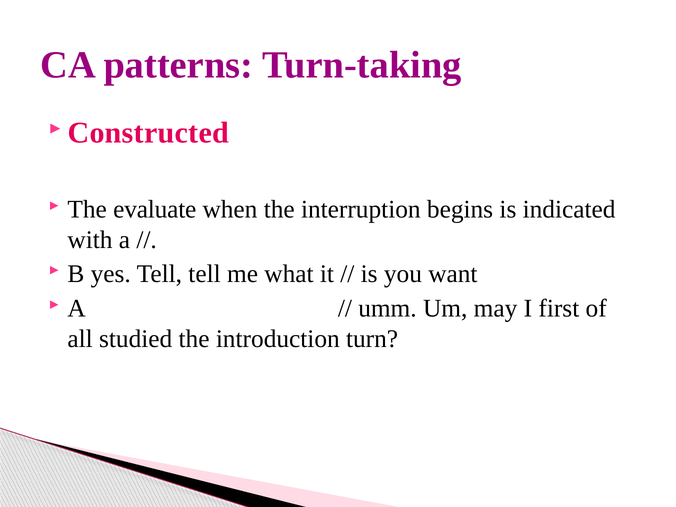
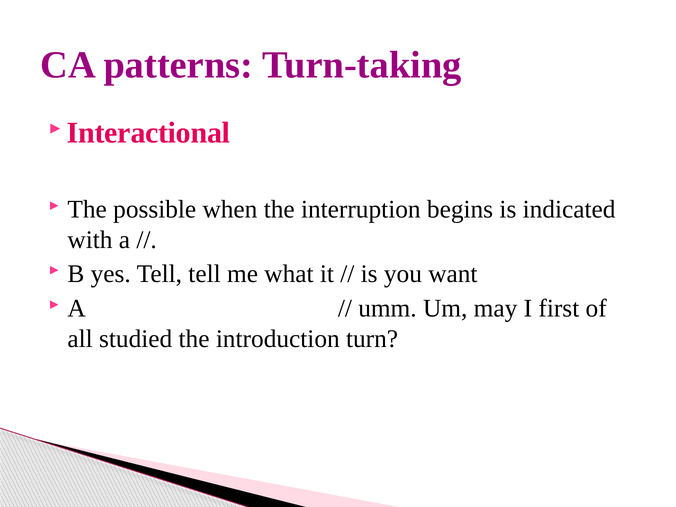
Constructed: Constructed -> Interactional (149, 133)
evaluate: evaluate -> possible (155, 209)
